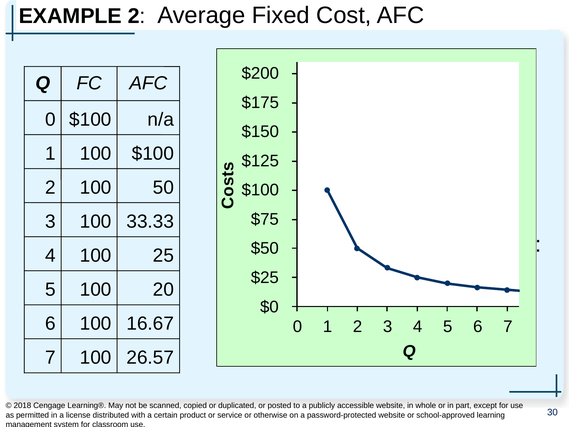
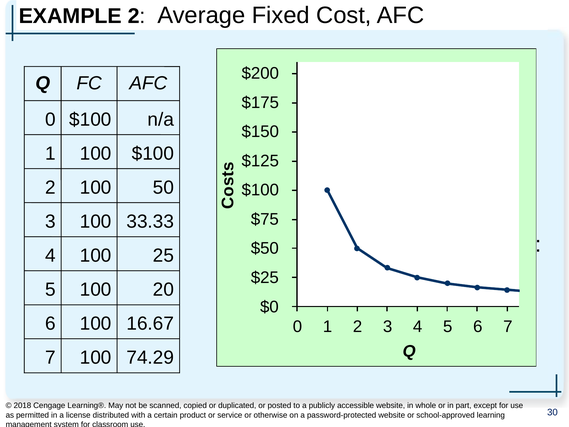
26.57: 26.57 -> 74.29 (150, 357)
